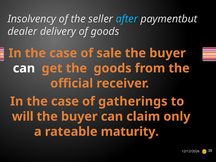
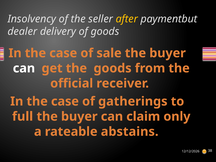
after colour: light blue -> yellow (127, 19)
will: will -> full (23, 116)
maturity: maturity -> abstains (130, 132)
